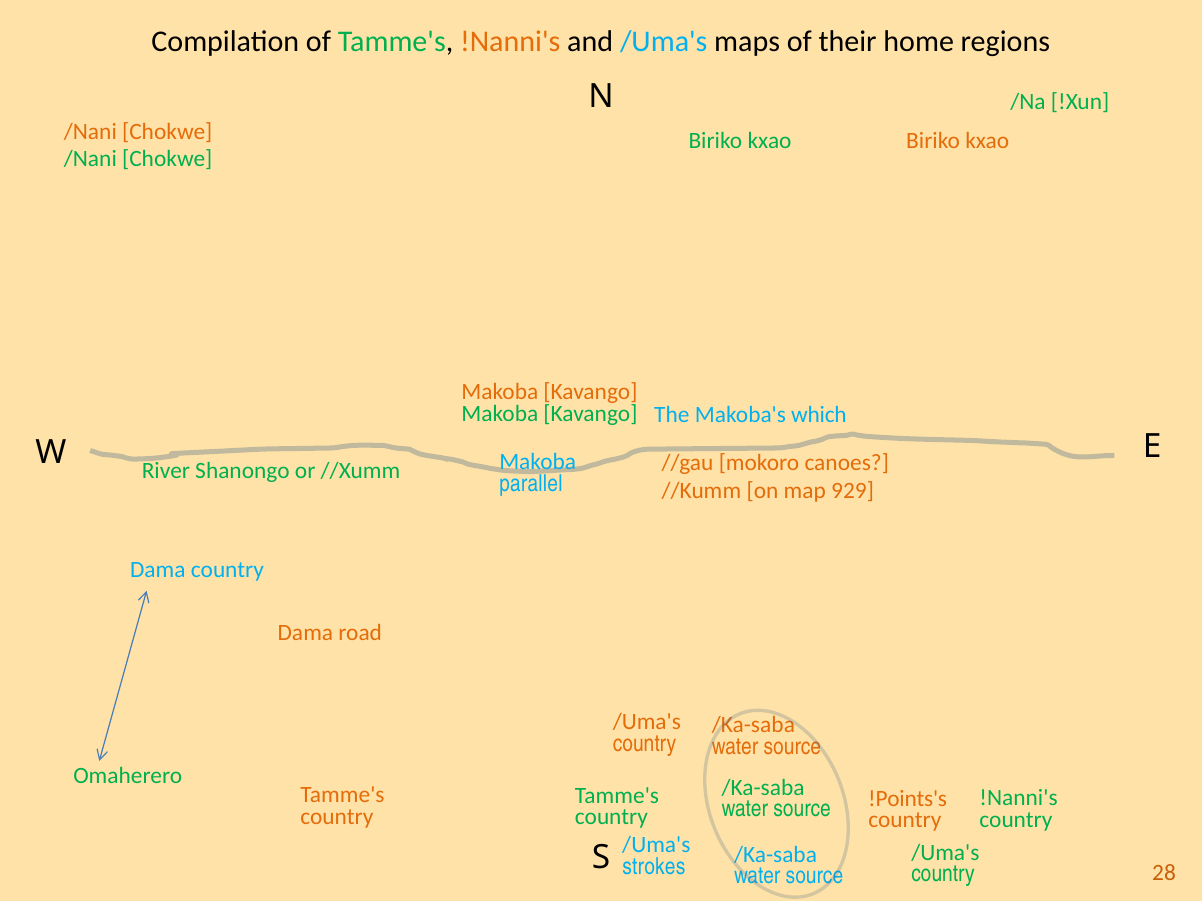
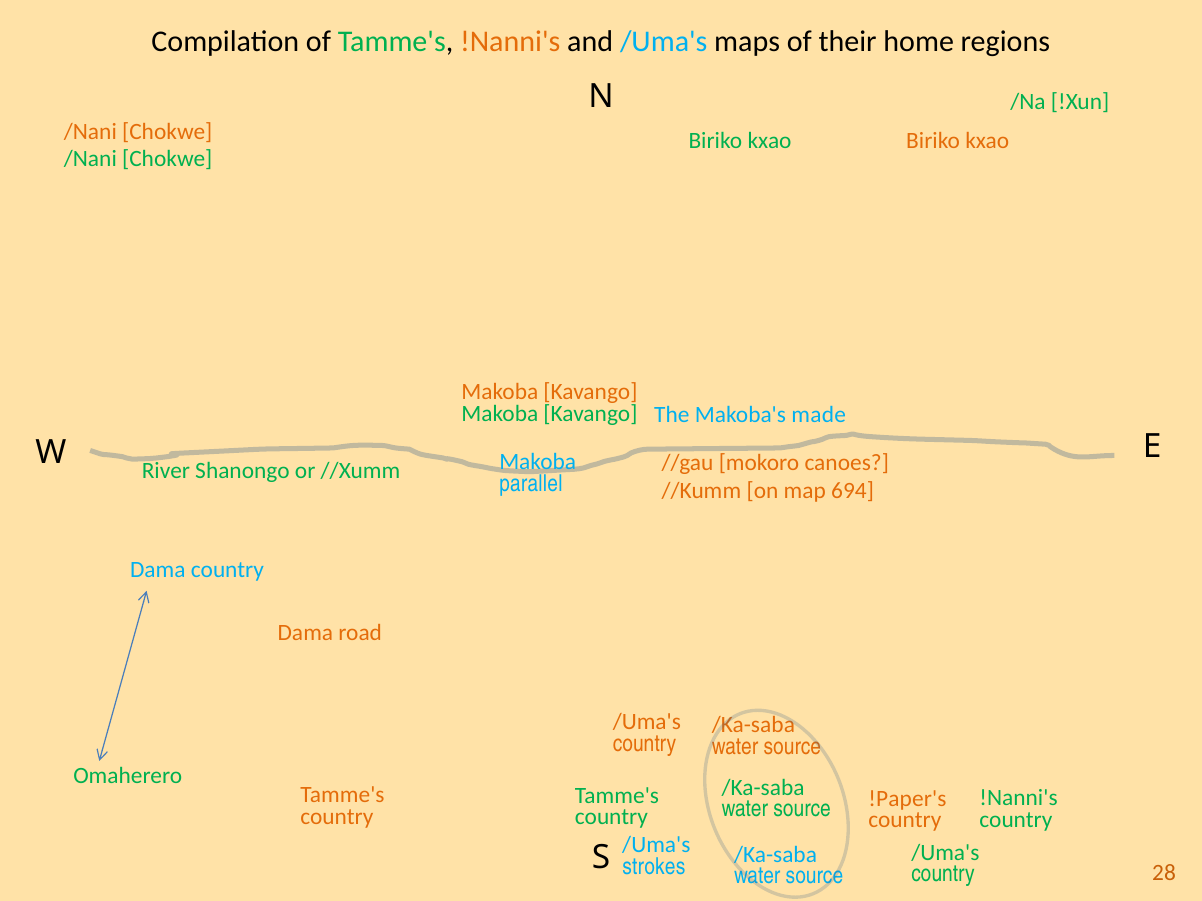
which: which -> made (819, 415)
929: 929 -> 694 (853, 491)
!Points's: !Points's -> !Paper's (907, 799)
